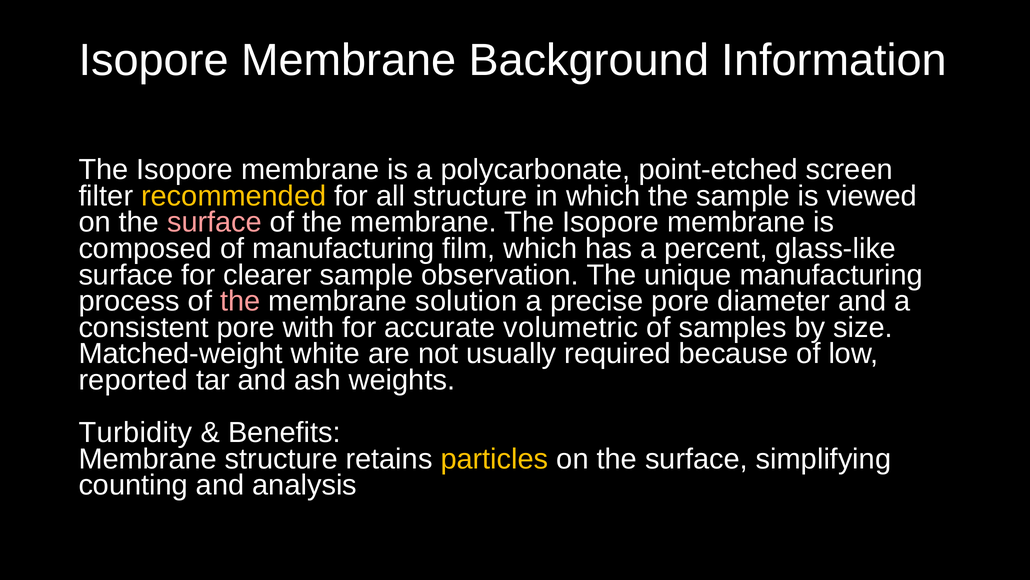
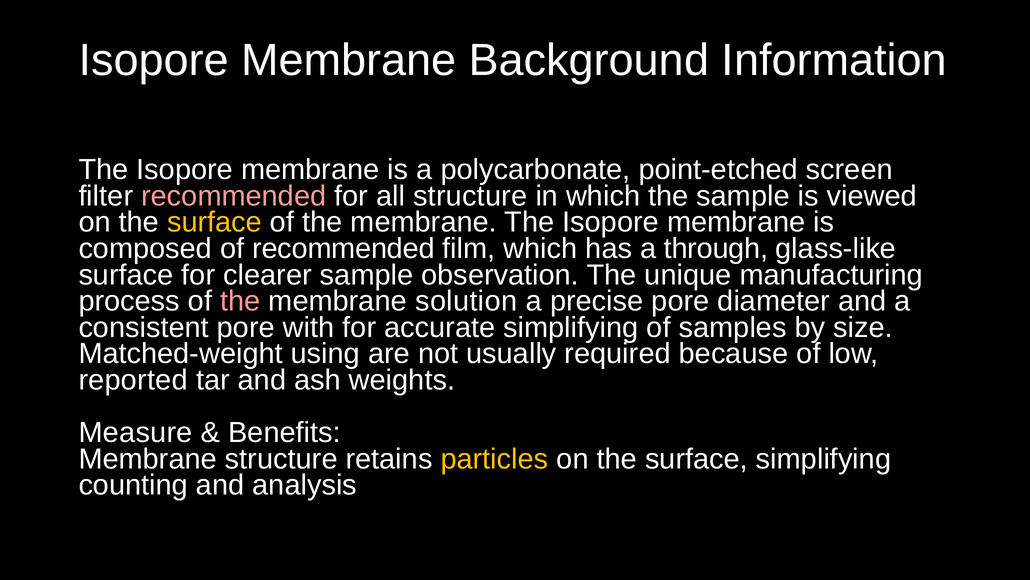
recommended colour: yellow -> pink (234, 196)
surface colour: pink -> yellow (214, 222)
of manufacturing: manufacturing -> recommended (343, 248)
percent: percent -> through (716, 248)
accurate volumetric: volumetric -> simplifying (571, 327)
white: white -> using (325, 353)
Turbidity: Turbidity -> Measure (136, 432)
